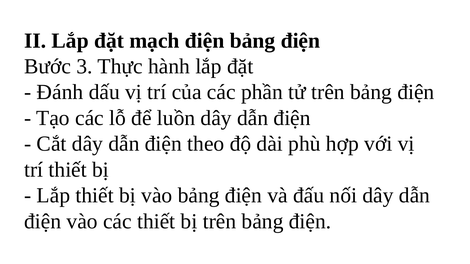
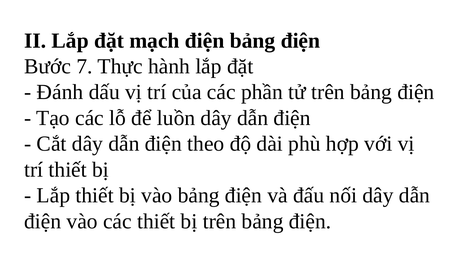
3: 3 -> 7 (85, 67)
